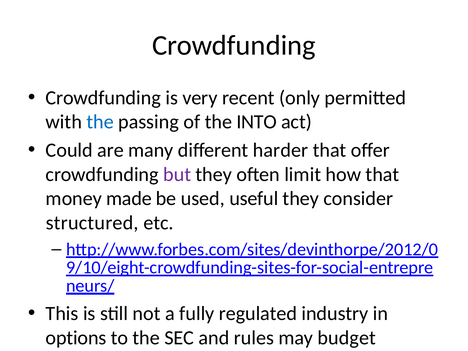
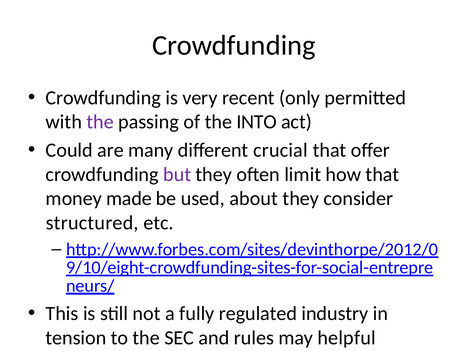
the colour: blue -> purple (100, 122)
harder: harder -> crucial (280, 150)
useful: useful -> about (254, 199)
options: options -> tension (76, 338)
budget: budget -> helpful (347, 338)
